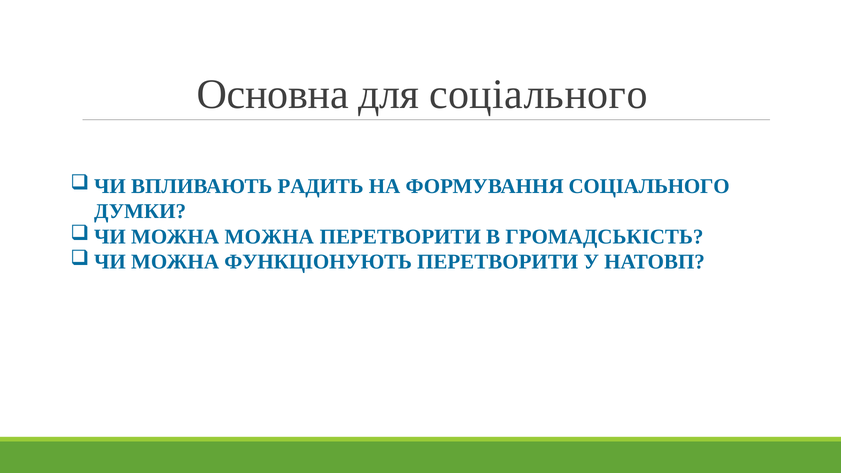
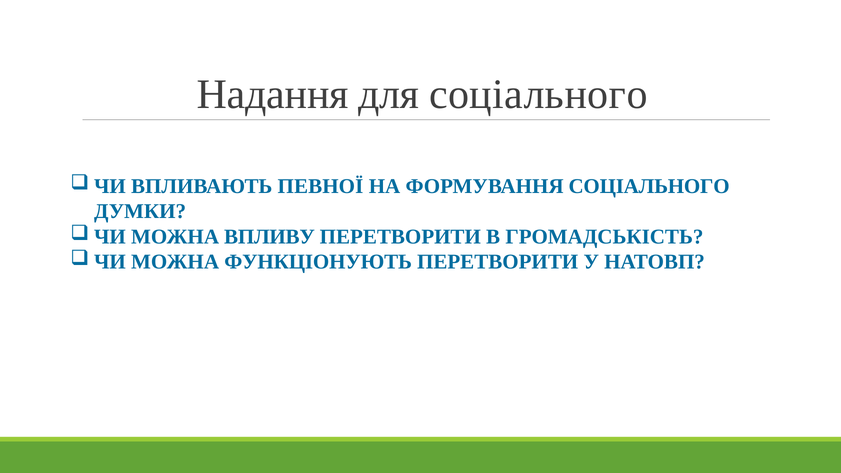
Основна: Основна -> Надання (273, 94)
РАДИТЬ: РАДИТЬ -> ПЕВНОЇ (320, 186)
МОЖНА МОЖНА: МОЖНА -> ВПЛИВУ (269, 237)
